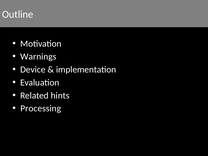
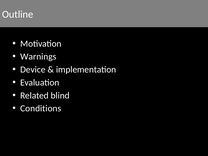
hints: hints -> blind (60, 95)
Processing: Processing -> Conditions (41, 108)
